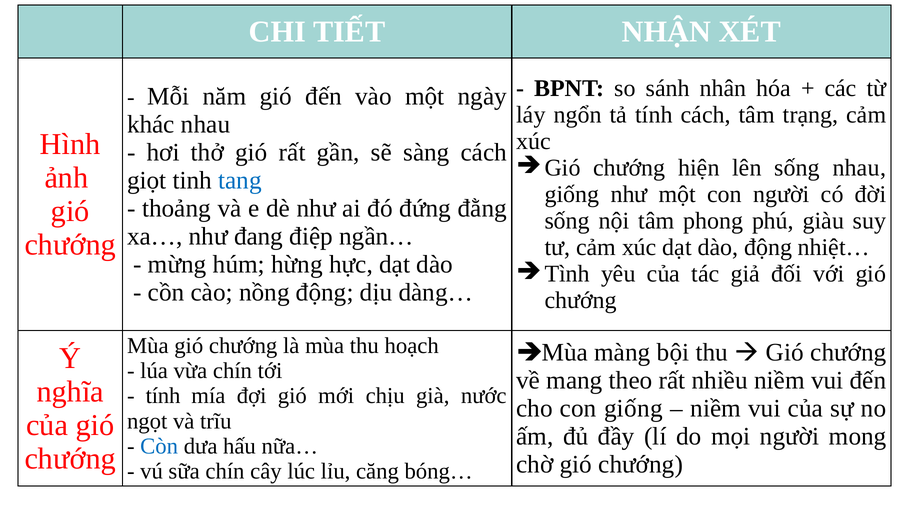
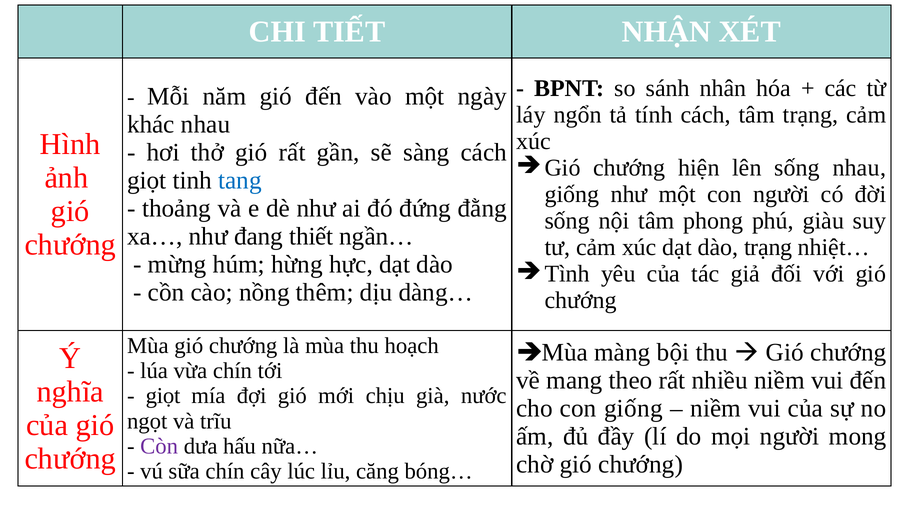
điệp: điệp -> thiết (311, 237)
dào động: động -> trạng (768, 248)
nồng động: động -> thêm (325, 293)
tính: tính -> giọt (163, 396)
Còn colour: blue -> purple (159, 447)
